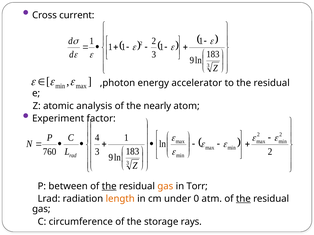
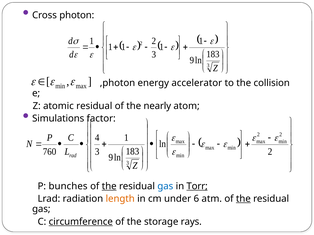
current: current -> photon (77, 15)
to the residual: residual -> collision (272, 83)
atomic analysis: analysis -> residual (94, 106)
Experiment: Experiment -> Simulations (58, 119)
between: between -> bunches (68, 186)
gas colour: orange -> blue (165, 186)
Torr underline: none -> present (197, 186)
0: 0 -> 6 (196, 199)
circumference underline: none -> present (81, 222)
